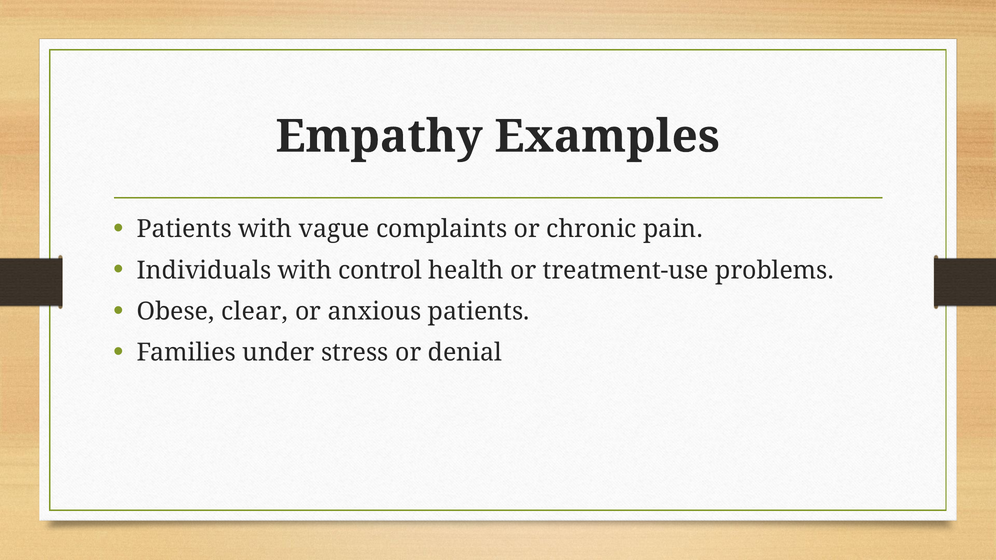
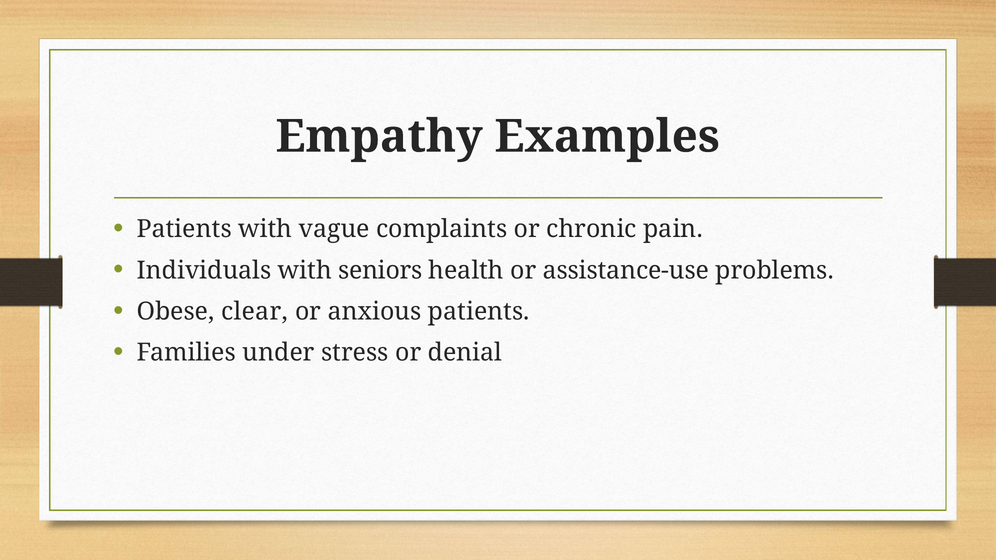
control: control -> seniors (380, 270)
treatment-use: treatment-use -> assistance-use (626, 270)
